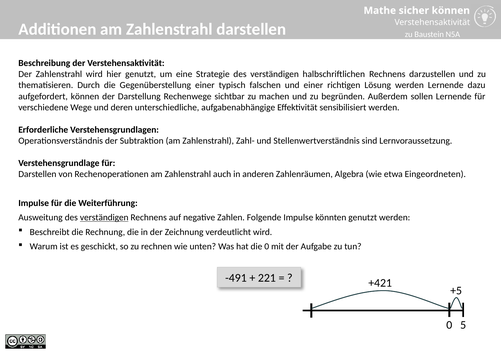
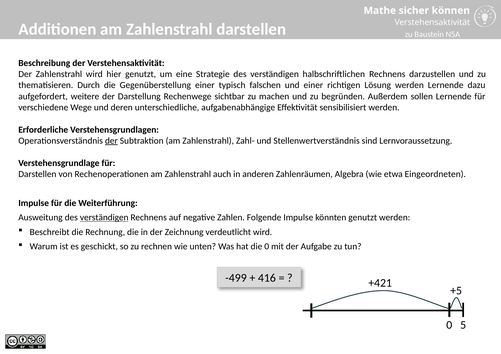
aufgefordert können: können -> weitere (85, 96)
der underline: none -> present (111, 141)
-491: -491 -> -499 (236, 278)
221: 221 -> 416 (267, 278)
